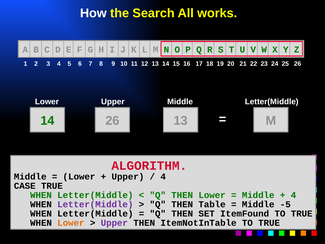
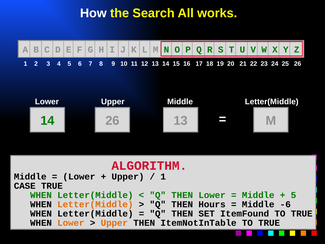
4: 4 -> 1 (163, 177)
4: 4 -> 5 (293, 195)
Letter(Middle colour: purple -> orange (95, 204)
Table: Table -> Hours (212, 204)
-5: -5 -> -6 (285, 204)
Upper colour: purple -> orange (114, 223)
